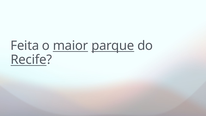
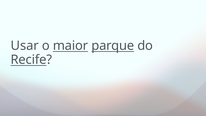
Feita: Feita -> Usar (25, 46)
